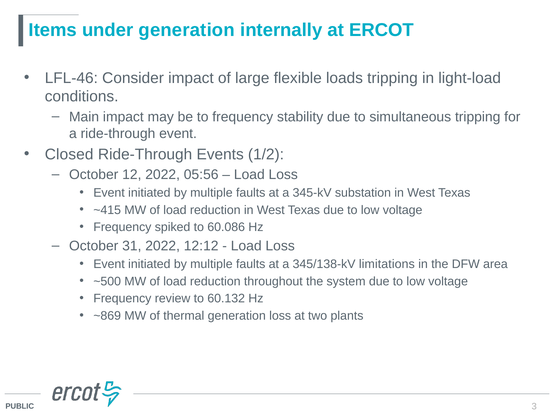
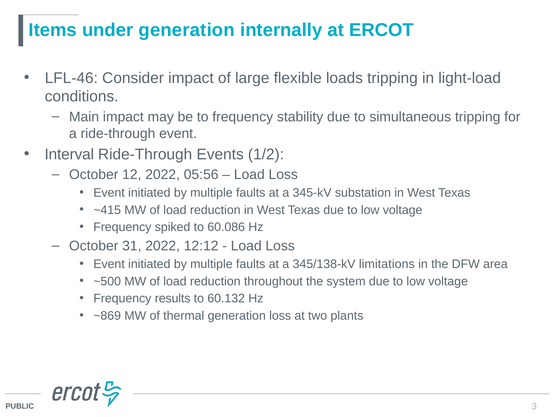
Closed: Closed -> Interval (69, 154)
review: review -> results (173, 298)
